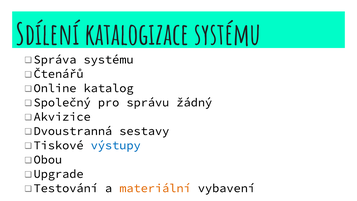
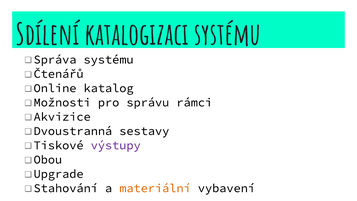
katalogizace: katalogizace -> katalogizaci (137, 35)
Společný: Společný -> Možnosti (62, 102)
žádný: žádný -> rámci (194, 102)
výstupy colour: blue -> purple (116, 145)
Testování: Testování -> Stahování (66, 188)
